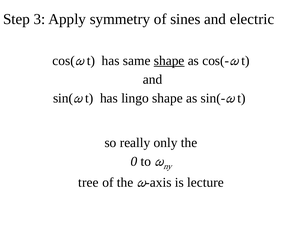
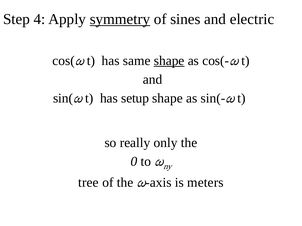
3: 3 -> 4 (39, 19)
symmetry underline: none -> present (120, 19)
lingo: lingo -> setup (135, 98)
lecture: lecture -> meters (205, 183)
